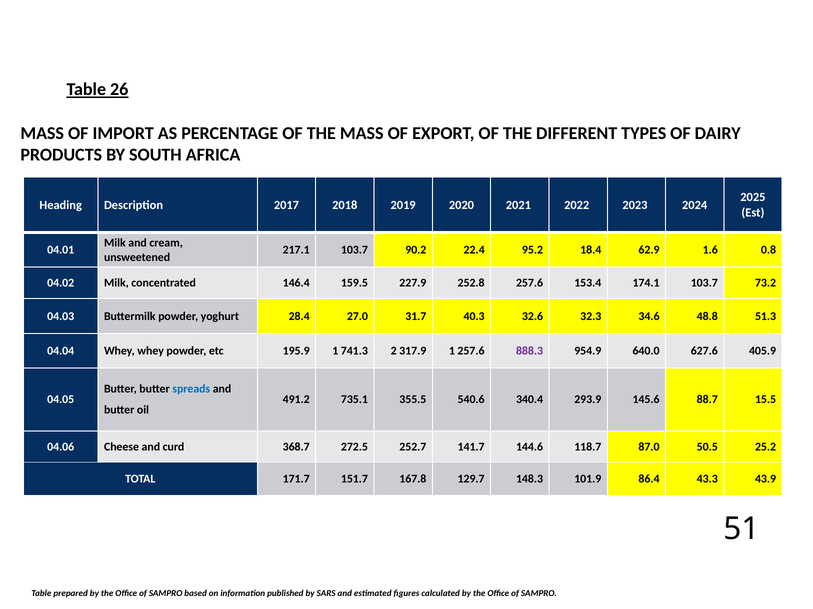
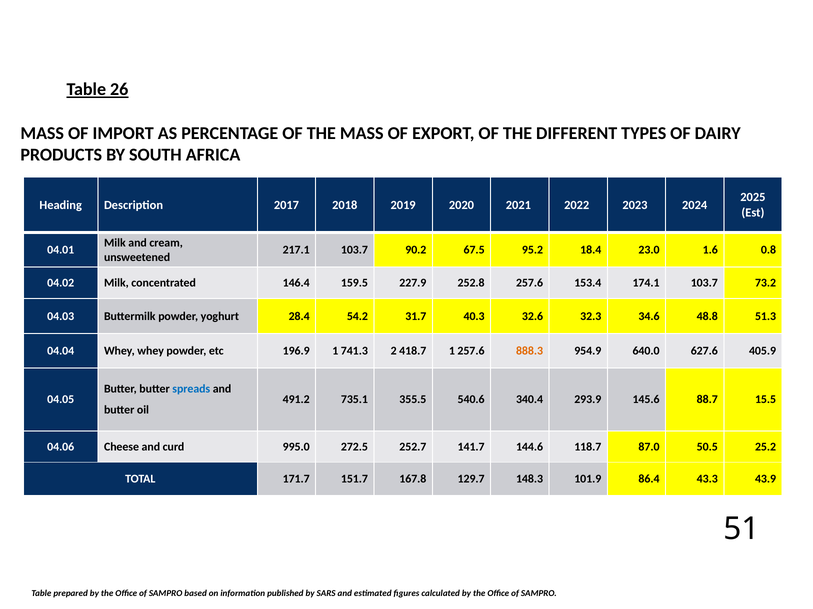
22.4: 22.4 -> 67.5 (474, 250)
62.9: 62.9 -> 23.0 (649, 250)
27.0: 27.0 -> 54.2 (357, 316)
195.9: 195.9 -> 196.9 (296, 351)
317.9: 317.9 -> 418.7 (413, 351)
888.3 colour: purple -> orange (530, 351)
368.7: 368.7 -> 995.0 (296, 447)
